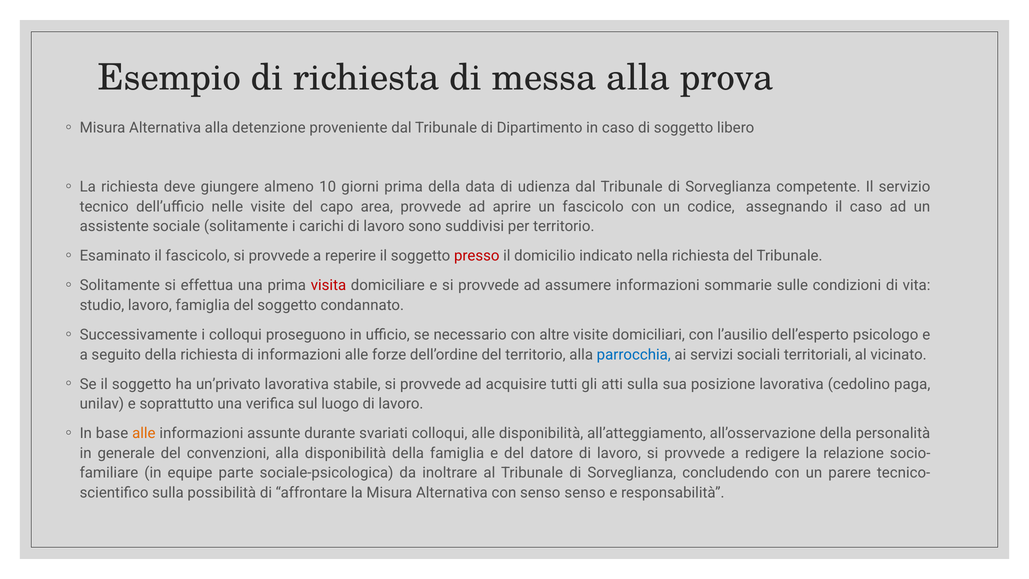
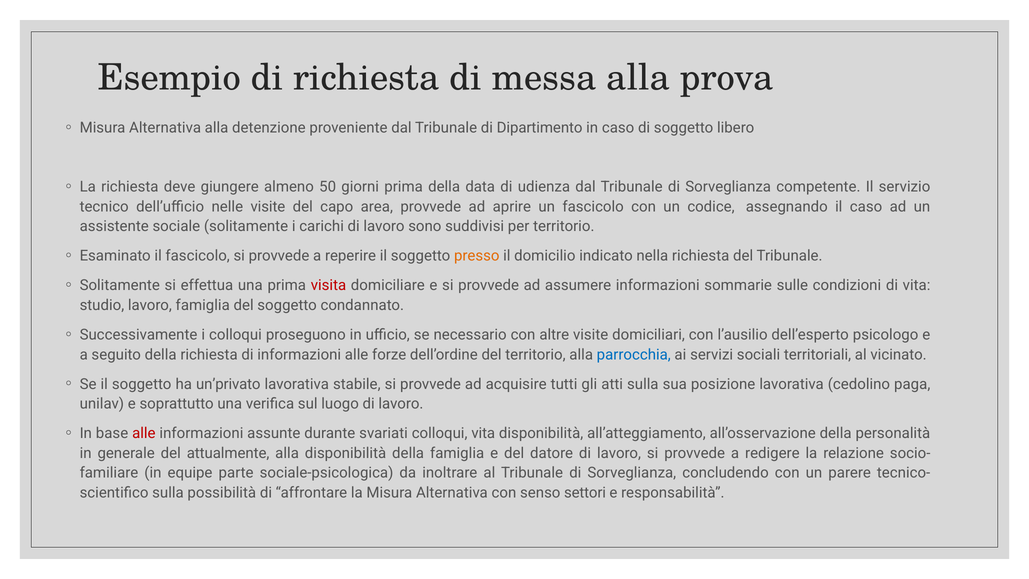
10: 10 -> 50 (328, 187)
presso colour: red -> orange (477, 256)
alle colour: orange -> red (144, 433)
colloqui alle: alle -> vita (483, 433)
convenzioni: convenzioni -> attualmente (228, 453)
senso senso: senso -> settori (585, 493)
